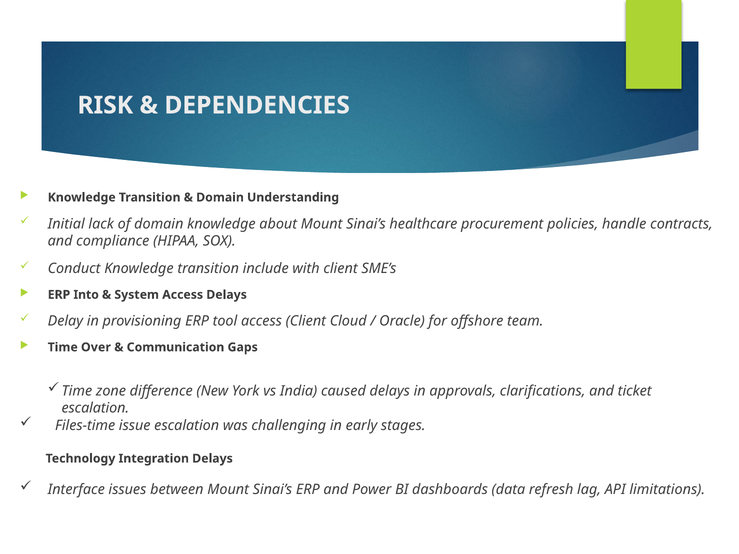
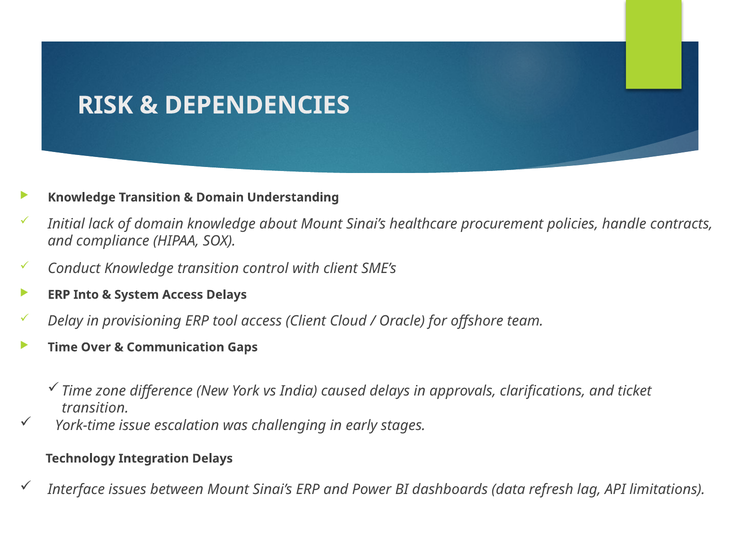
include: include -> control (266, 269)
escalation: escalation -> transition (95, 408)
Files-time: Files-time -> York-time (85, 426)
